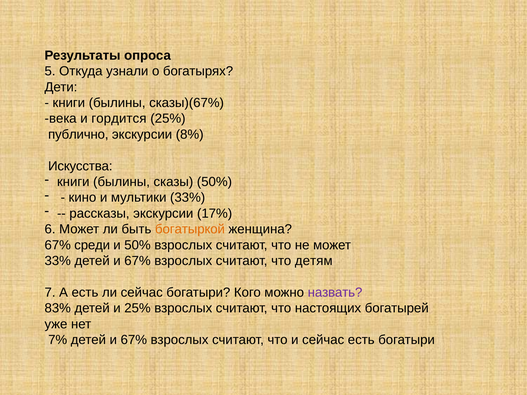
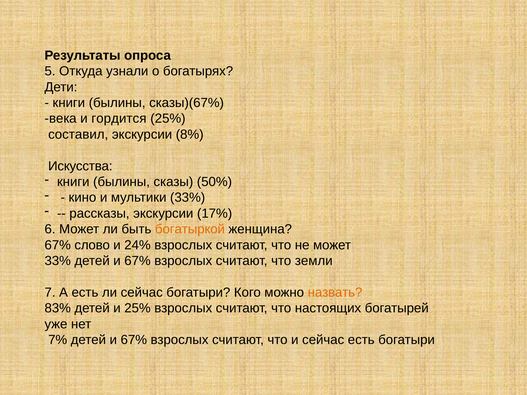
публично: публично -> составил (78, 135)
среди: среди -> слово (92, 245)
и 50%: 50% -> 24% (138, 245)
детям: детям -> земли (314, 261)
назвать colour: purple -> orange (335, 293)
